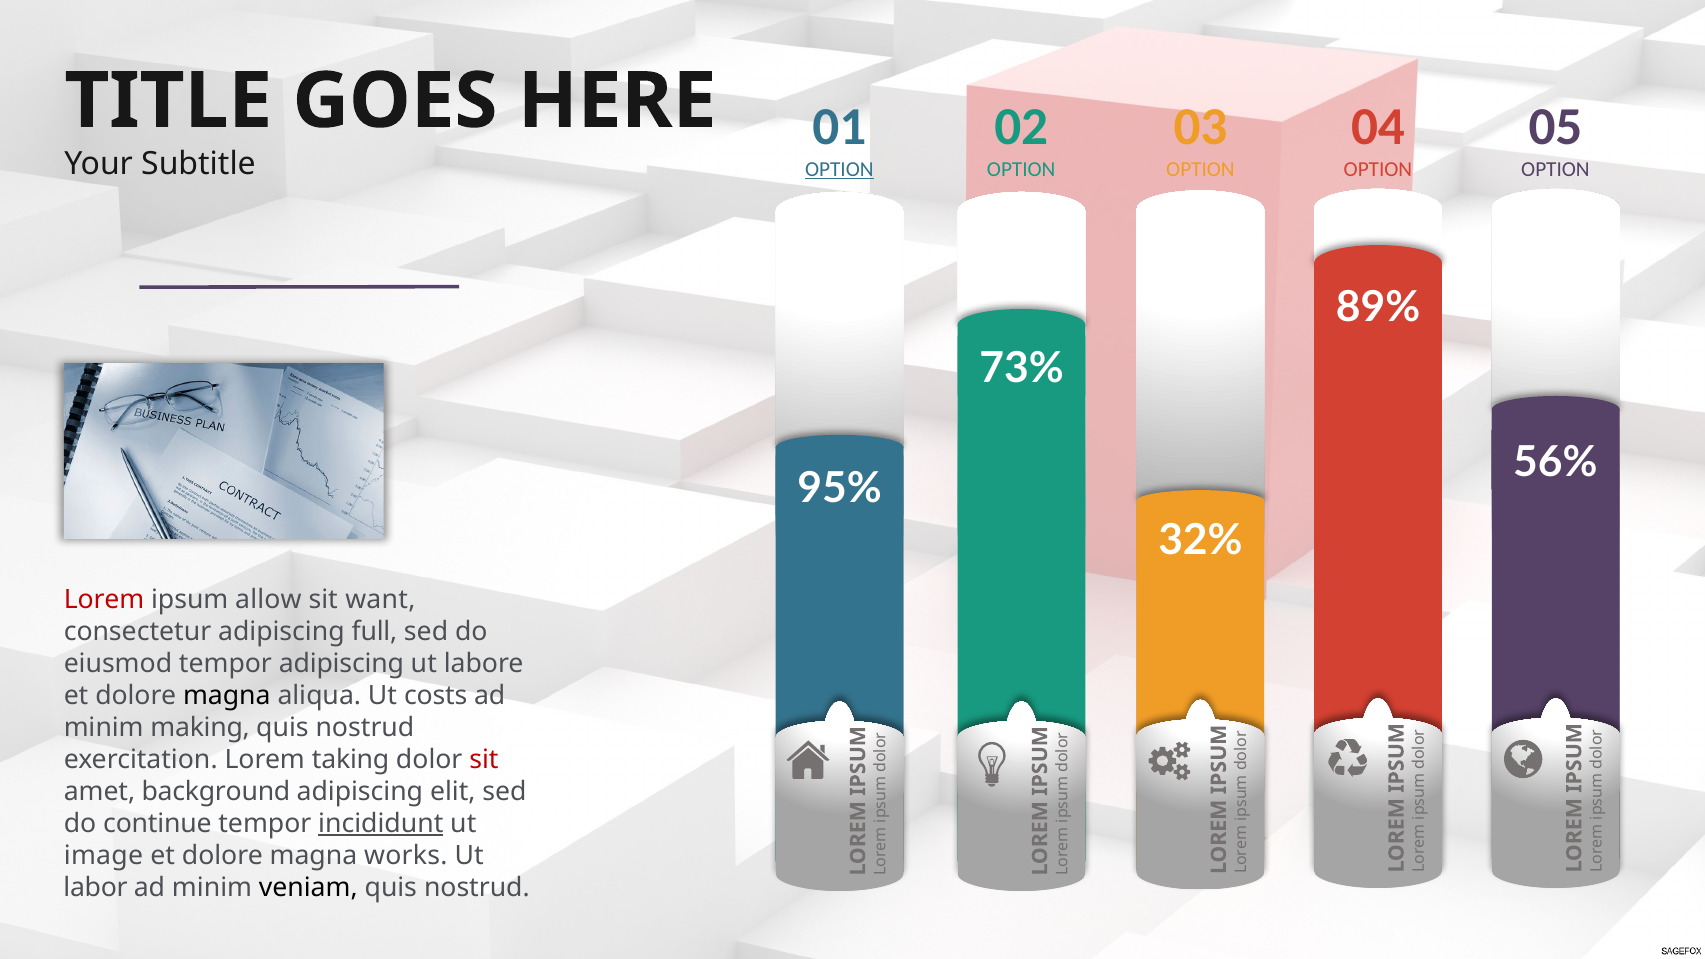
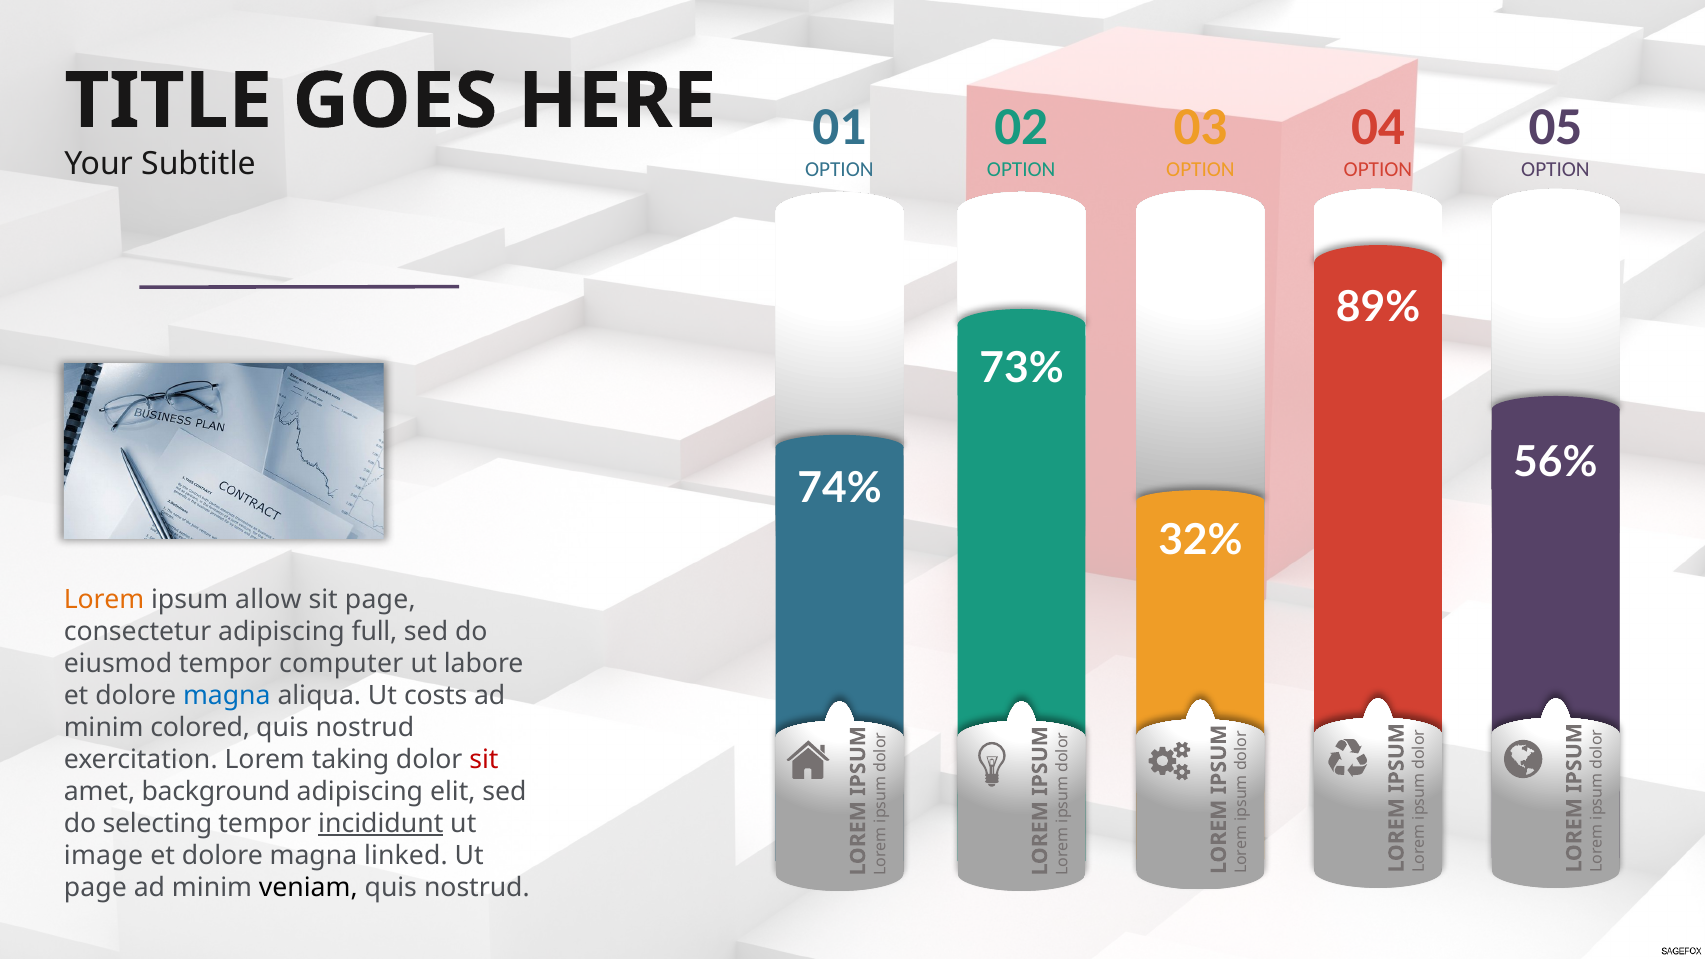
OPTION underline: present -> none (839, 170)
95%: 95% -> 74% (840, 488)
Lorem colour: red -> orange (104, 600)
sit want: want -> page (380, 600)
tempor adipiscing: adipiscing -> computer (341, 664)
magna colour: black -> blue (227, 696)
making: making -> colored (200, 728)
continue: continue -> selecting (157, 824)
works: works -> linked (406, 856)
labor: labor -> page (95, 888)
